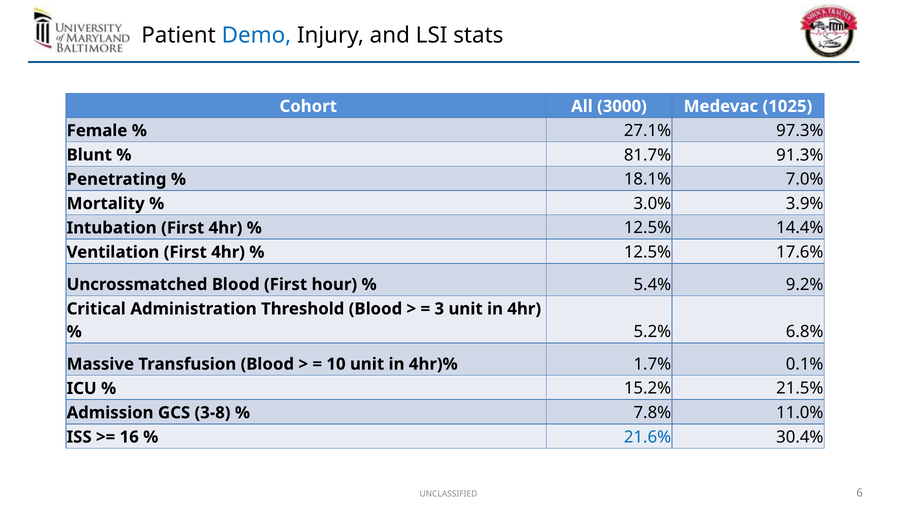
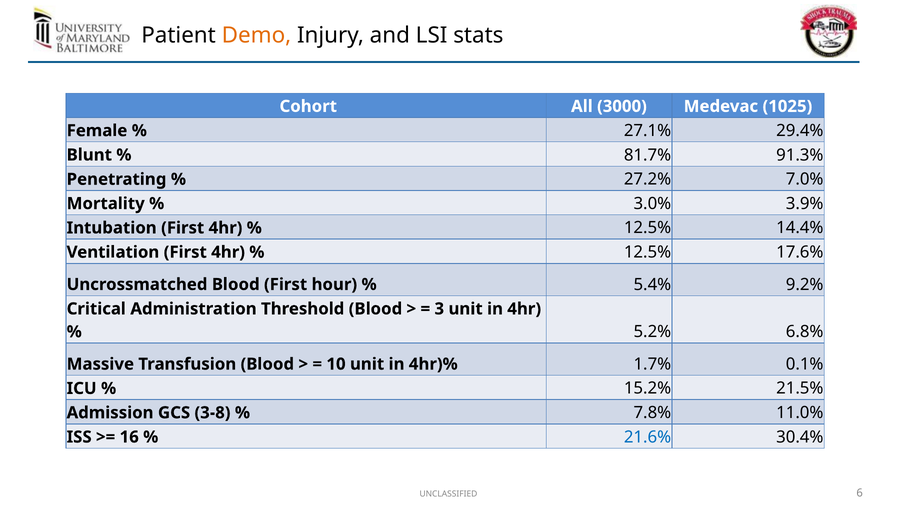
Demo colour: blue -> orange (256, 35)
97.3%: 97.3% -> 29.4% (800, 131)
18.1%: 18.1% -> 27.2% (648, 179)
